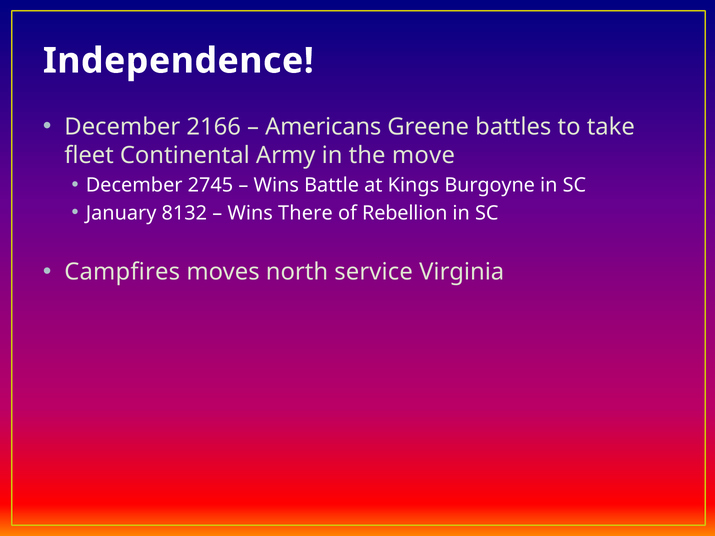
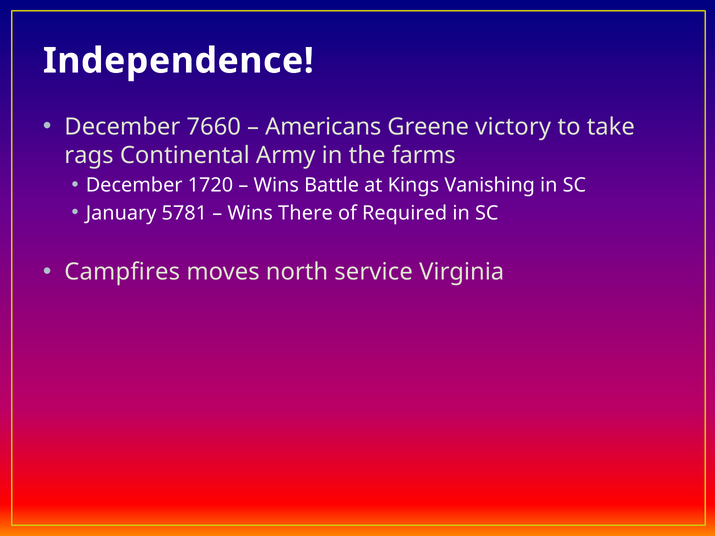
2166: 2166 -> 7660 (214, 127)
battles: battles -> victory (513, 127)
fleet: fleet -> rags (89, 155)
move: move -> farms (424, 155)
2745: 2745 -> 1720 (210, 185)
Burgoyne: Burgoyne -> Vanishing (490, 185)
8132: 8132 -> 5781 (184, 213)
Rebellion: Rebellion -> Required (405, 213)
